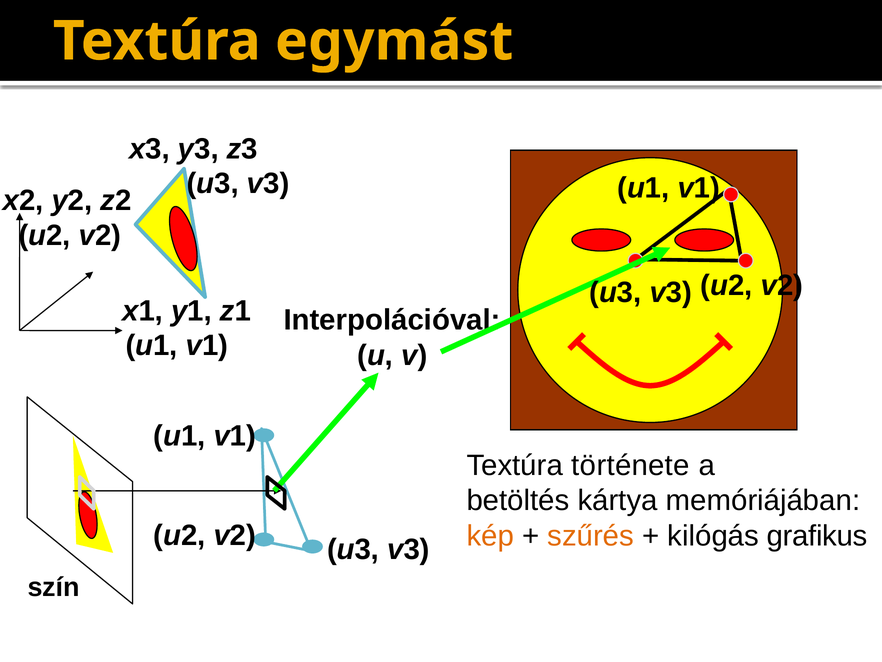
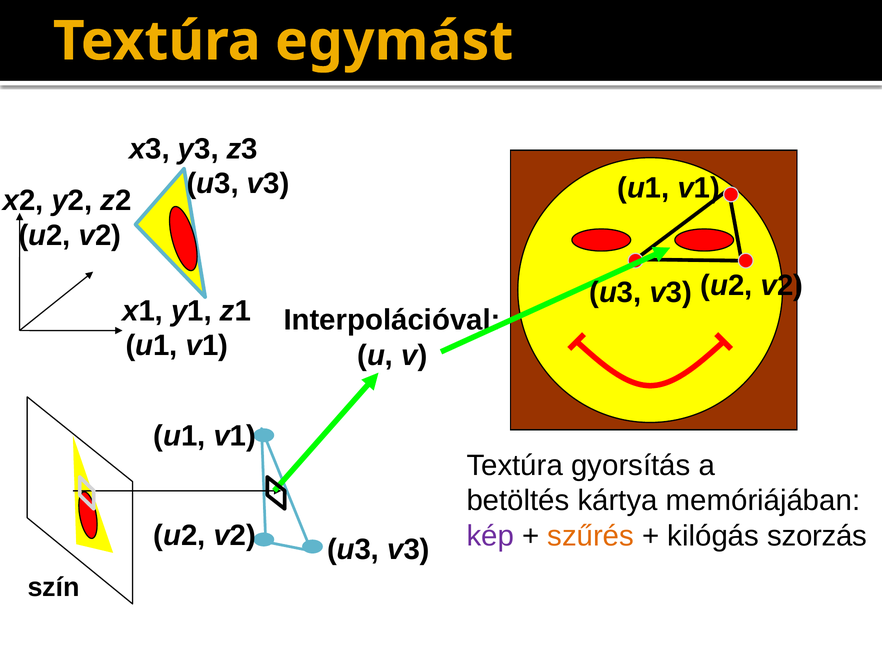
története: története -> gyorsítás (631, 465)
kép colour: orange -> purple (490, 536)
grafikus: grafikus -> szorzás (817, 536)
